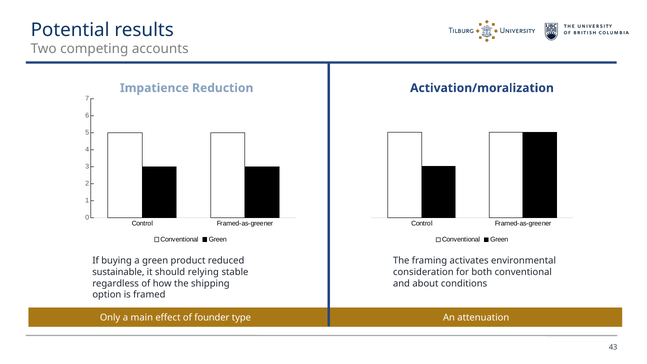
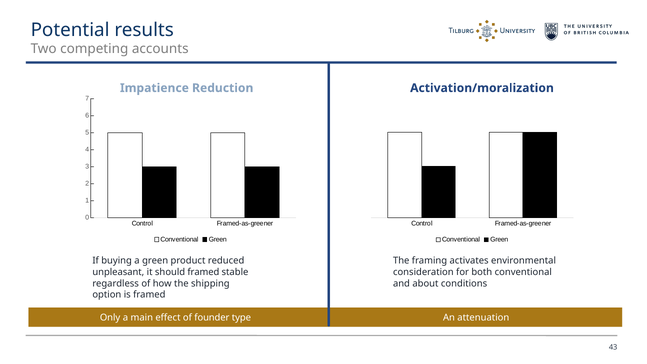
sustainable: sustainable -> unpleasant (118, 272)
should relying: relying -> framed (203, 272)
